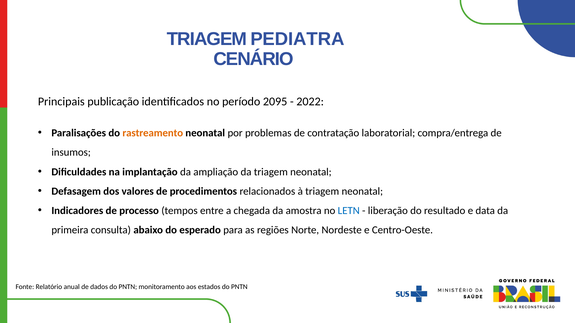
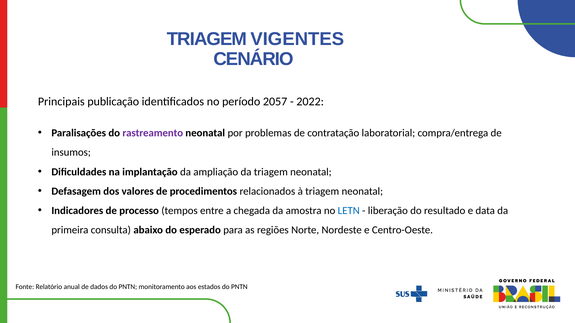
PEDIATRA: PEDIATRA -> VIGENTES (297, 39)
2095: 2095 -> 2057 (275, 102)
rastreamento colour: orange -> purple (153, 133)
